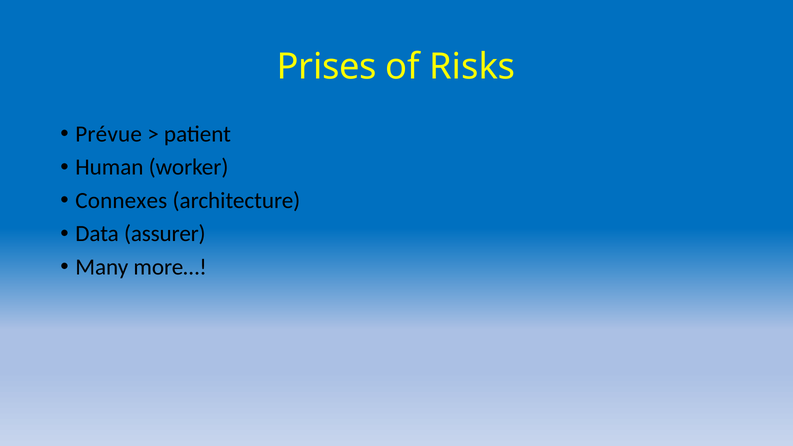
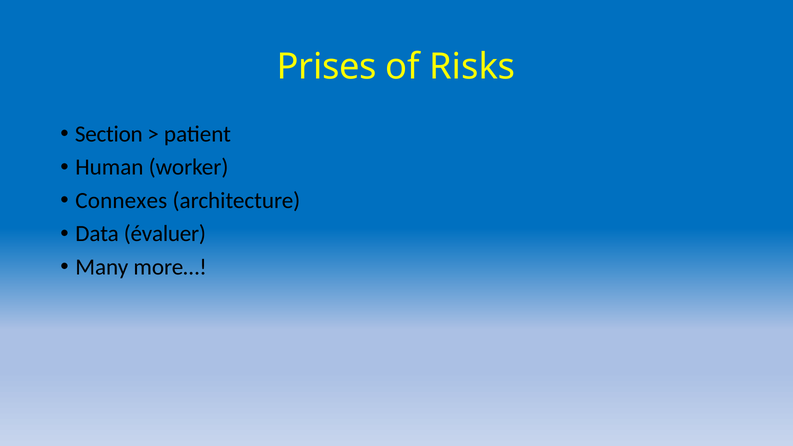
Prévue: Prévue -> Section (109, 134)
assurer: assurer -> évaluer (165, 234)
